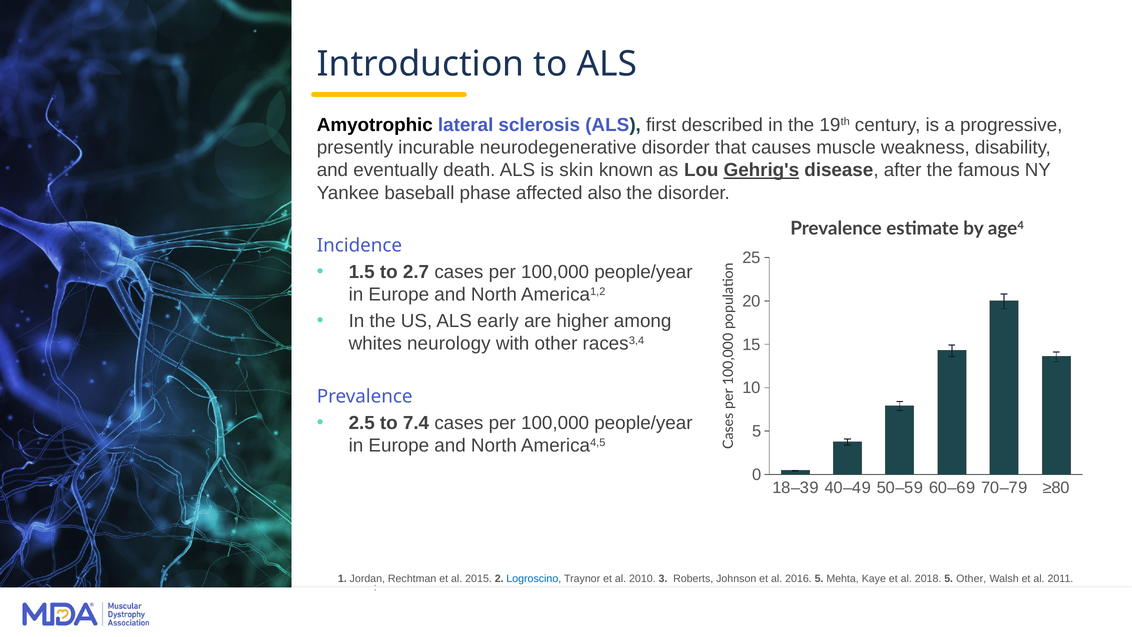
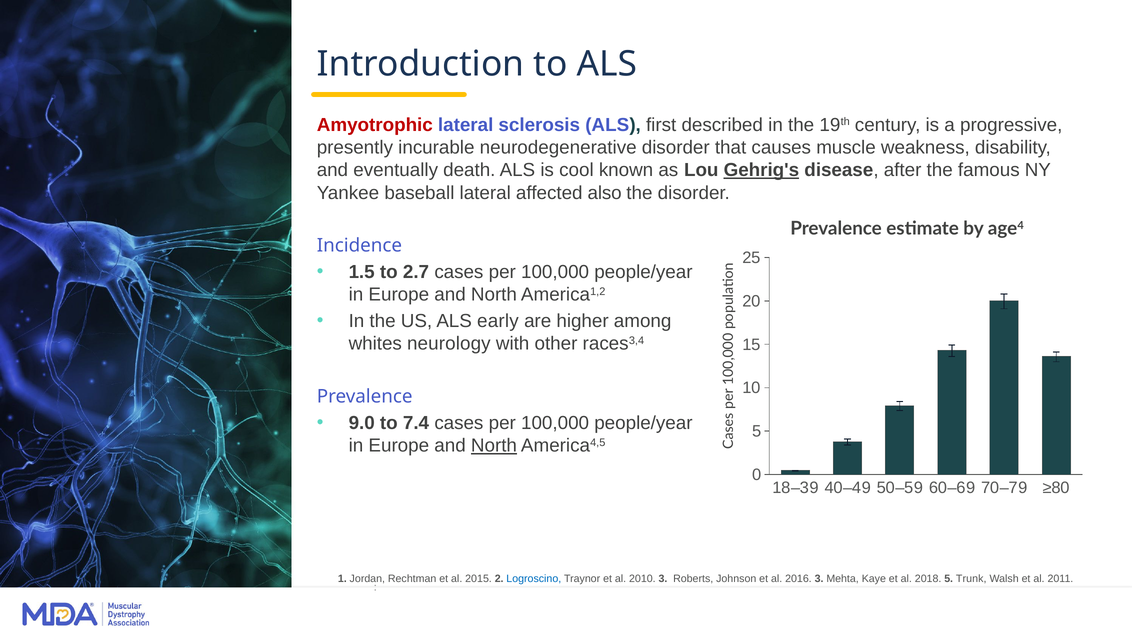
Amyotrophic colour: black -> red (375, 125)
skin: skin -> cool (576, 170)
baseball phase: phase -> lateral (485, 193)
2.5: 2.5 -> 9.0 (362, 423)
North underline: none -> present (494, 445)
2016 5: 5 -> 3 (819, 578)
5 Other: Other -> Trunk (971, 578)
